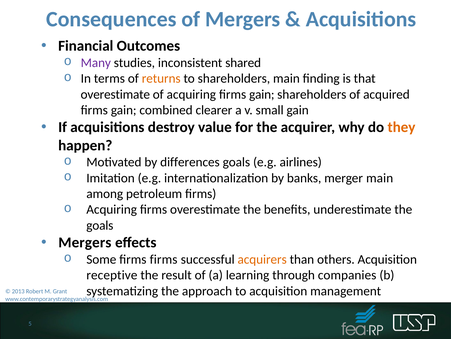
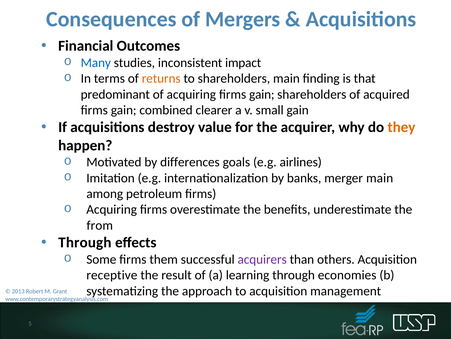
Many colour: purple -> blue (96, 63)
shared: shared -> impact (243, 63)
overestimate: overestimate -> predominant (115, 94)
goals: goals -> from (100, 225)
Mergers: Mergers -> Through (85, 242)
firms firms: firms -> them (164, 259)
acquirers colour: orange -> purple (262, 259)
companies: companies -> economies (347, 275)
